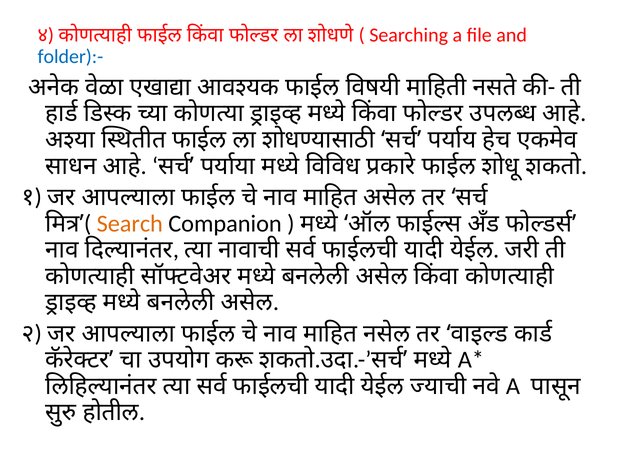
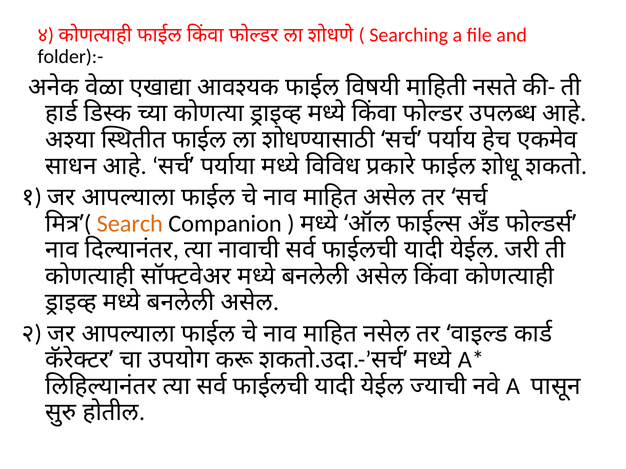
folder):- colour: blue -> black (70, 57)
